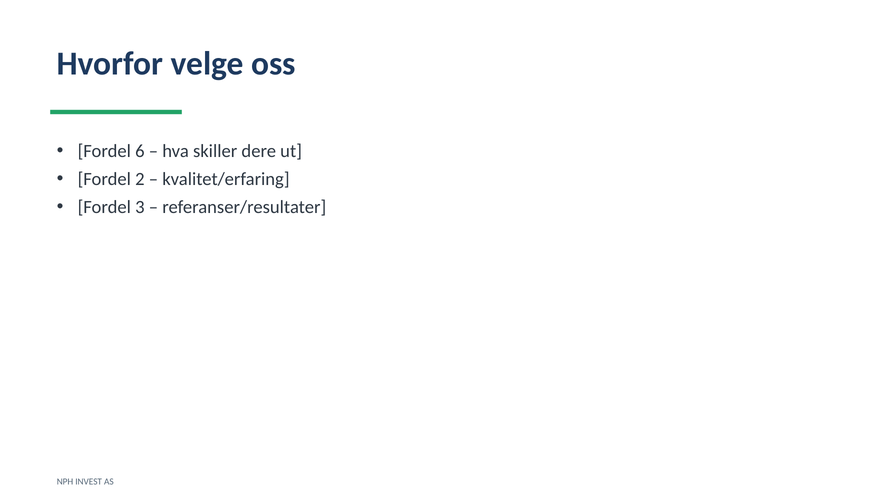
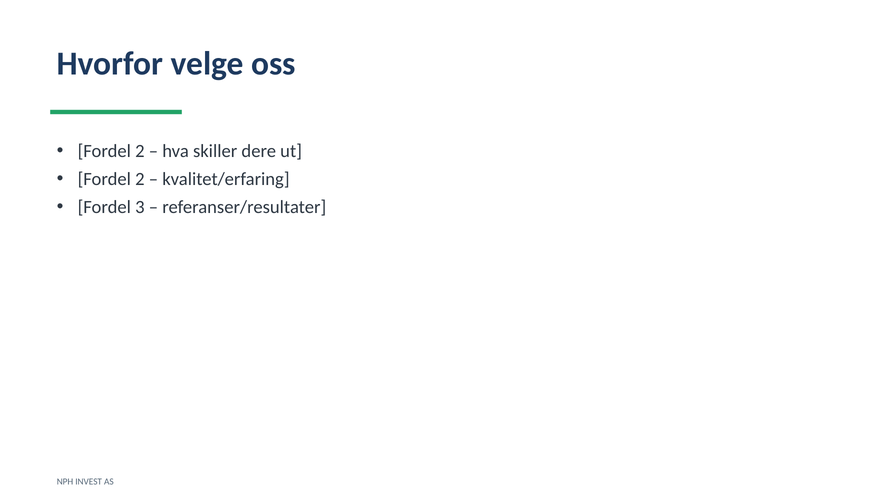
6: 6 -> 2 (140, 151)
